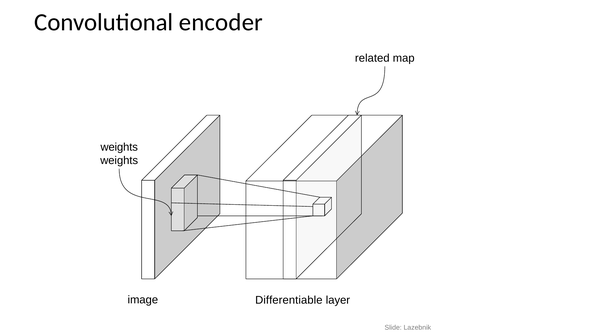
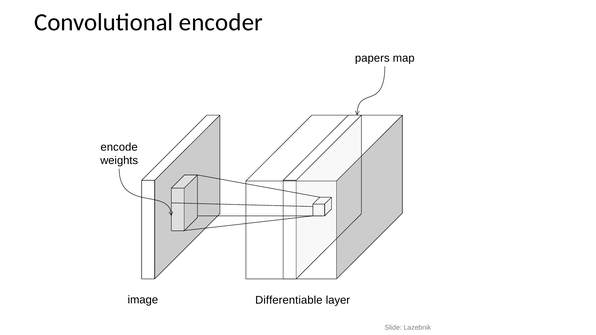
related: related -> papers (372, 58)
weights: weights -> encode (119, 147)
